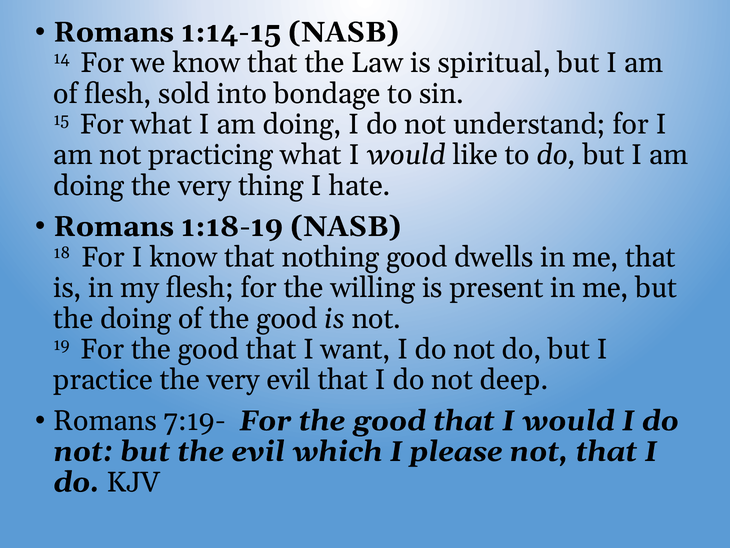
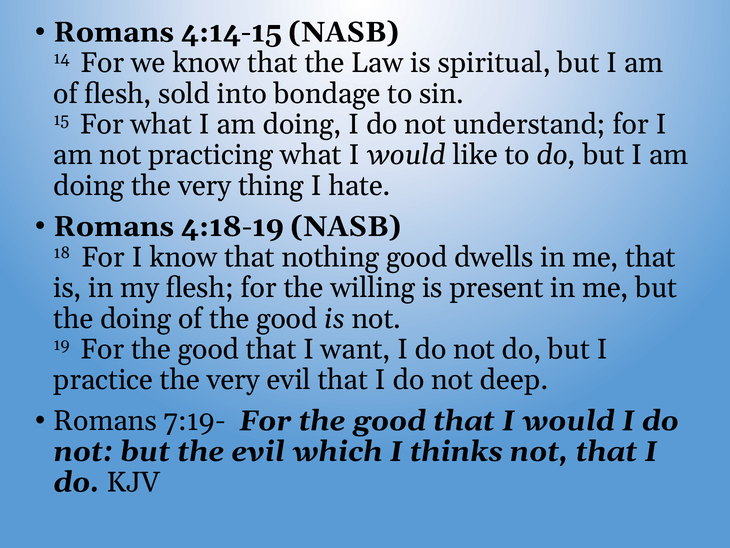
1:14-15: 1:14-15 -> 4:14-15 (231, 32)
1:18-19: 1:18-19 -> 4:18-19 (232, 226)
please: please -> thinks (456, 451)
